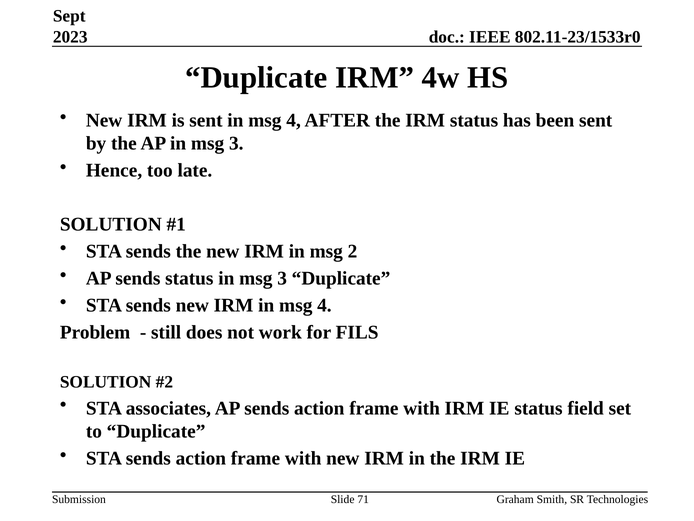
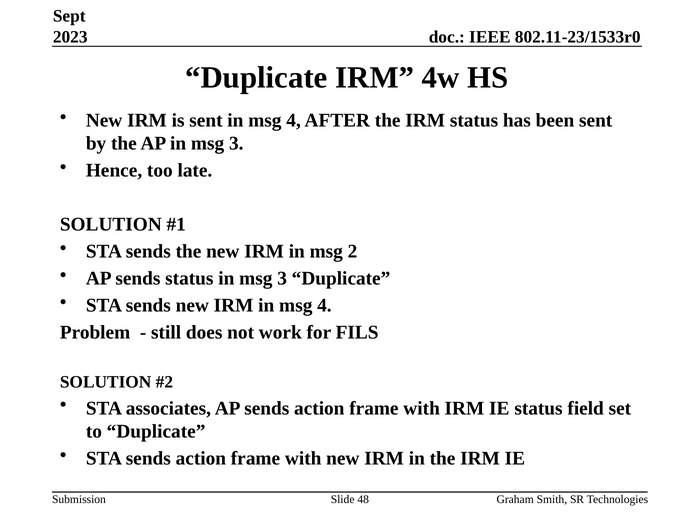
71: 71 -> 48 (363, 499)
